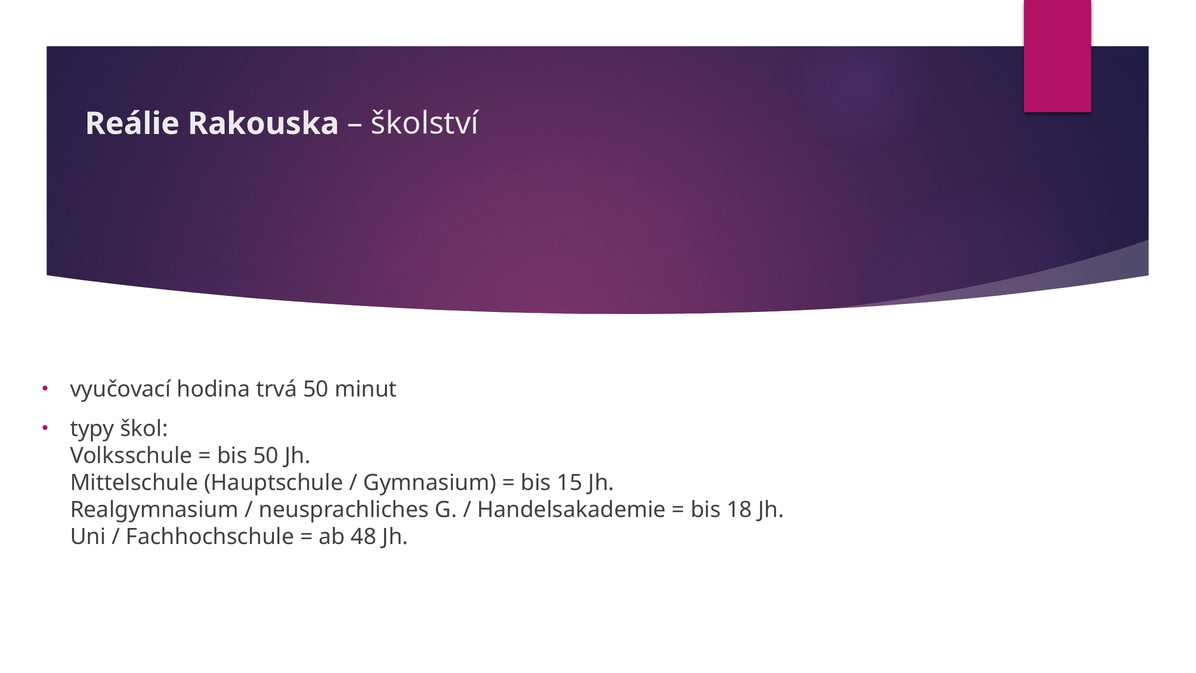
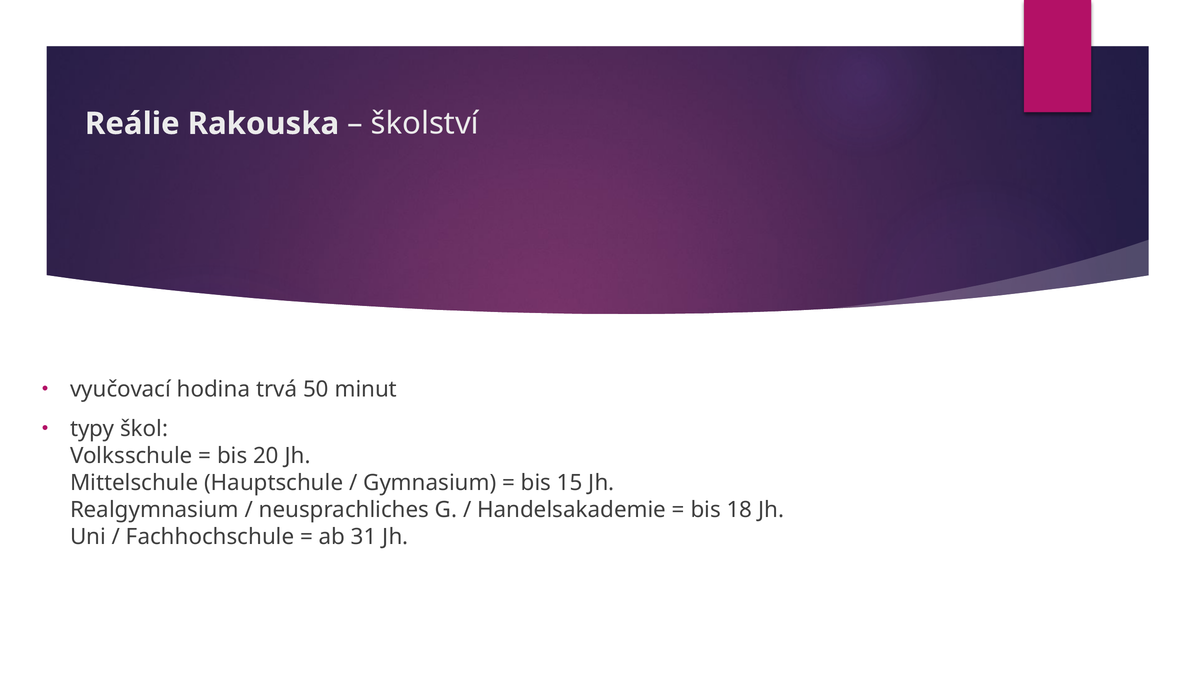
bis 50: 50 -> 20 (266, 456)
48: 48 -> 31 (364, 536)
